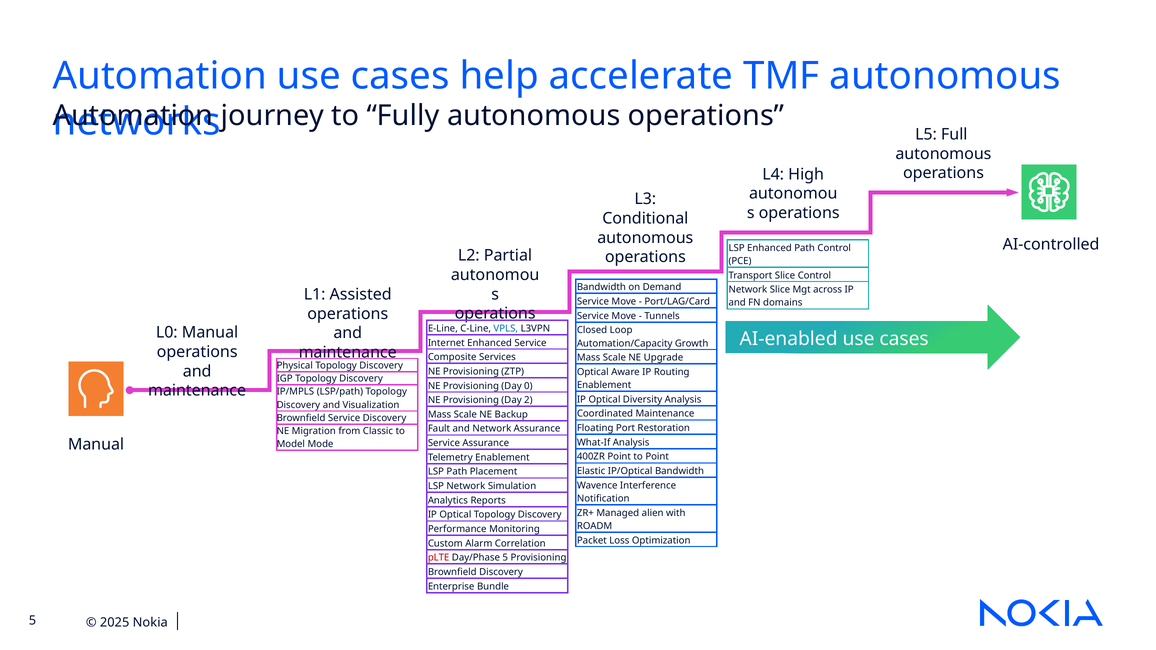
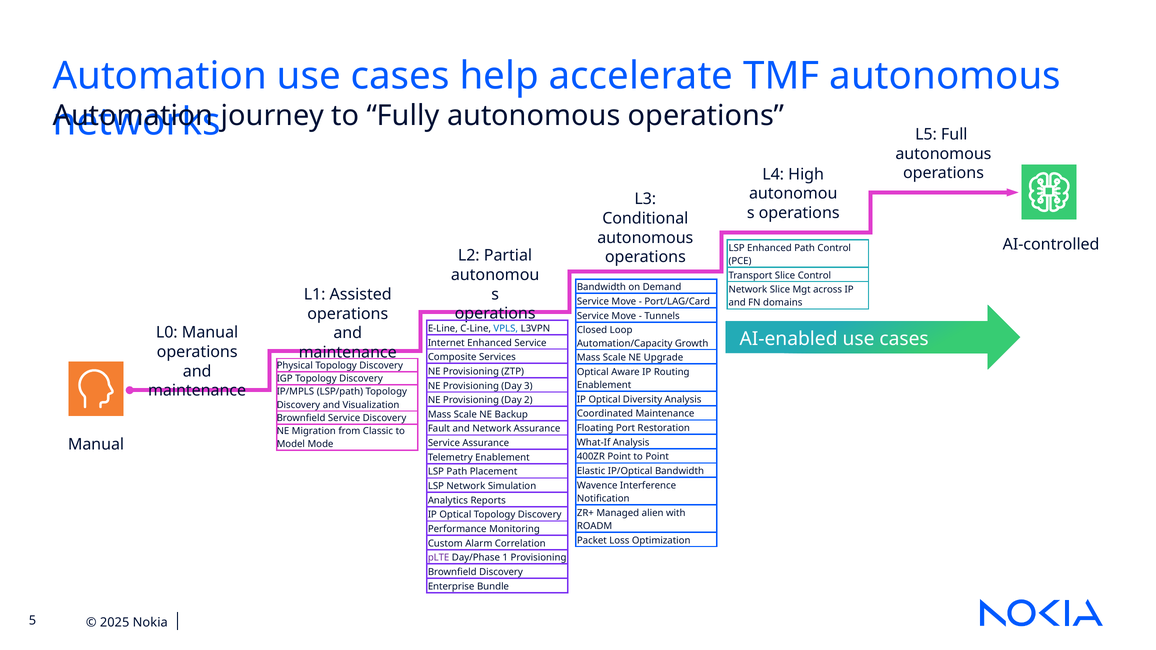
0: 0 -> 3 (528, 386)
pLTE colour: red -> purple (439, 558)
Day/Phase 5: 5 -> 1 (505, 558)
